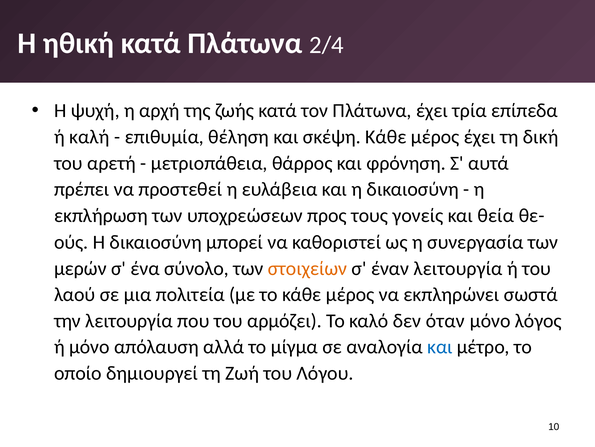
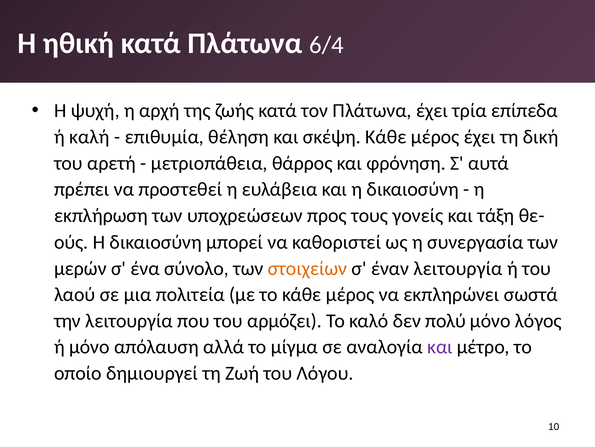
2/4: 2/4 -> 6/4 (326, 45)
θεία: θεία -> τάξη (496, 215)
όταν: όταν -> πολύ (446, 320)
και colour: blue -> purple (440, 346)
